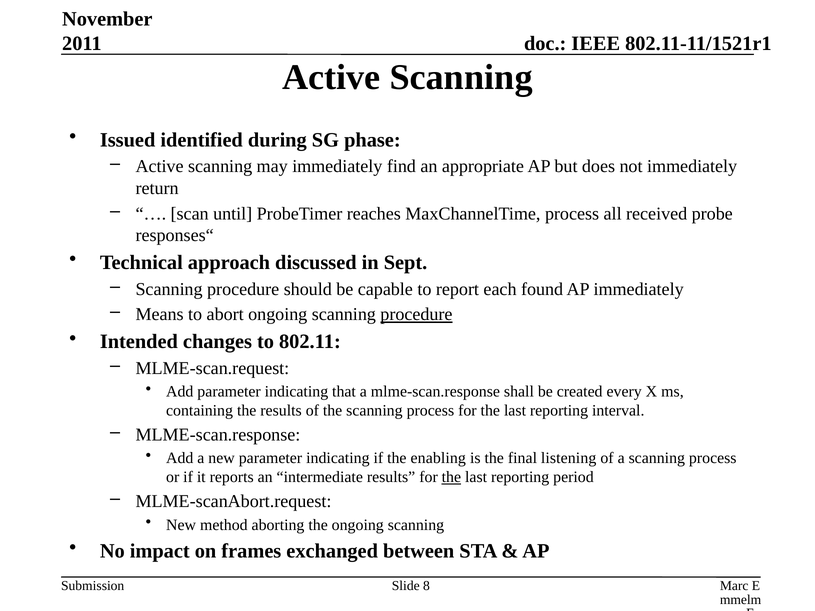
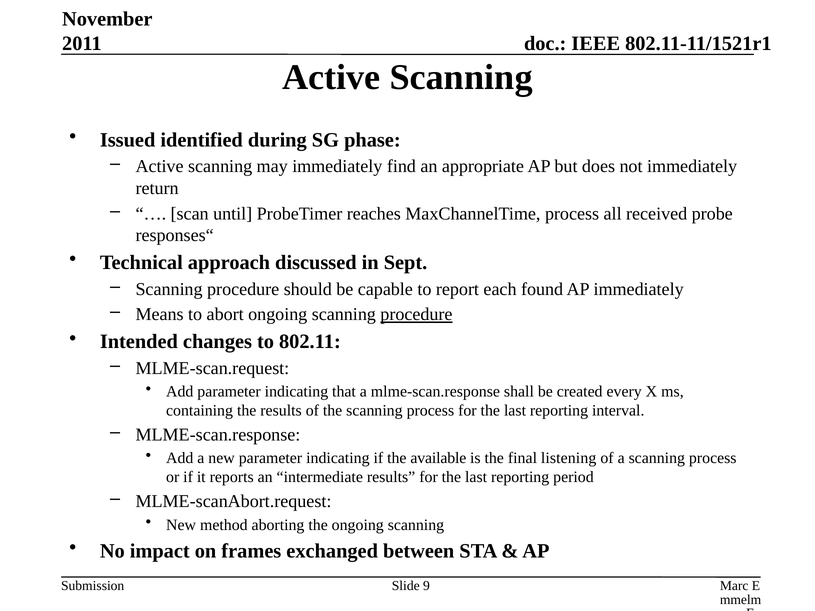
enabling: enabling -> available (438, 458)
the underline: present -> none (451, 477)
8: 8 -> 9 (426, 586)
